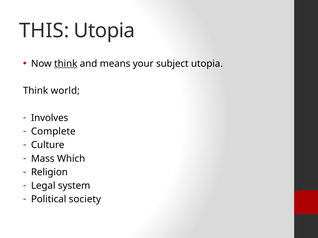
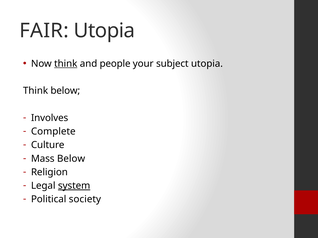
THIS: THIS -> FAIR (44, 31)
means: means -> people (115, 64)
Think world: world -> below (65, 91)
Mass Which: Which -> Below (71, 159)
system underline: none -> present (74, 186)
